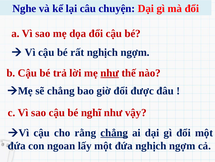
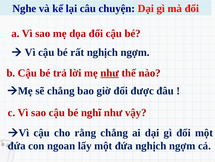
chẳng underline: present -> none (114, 132)
